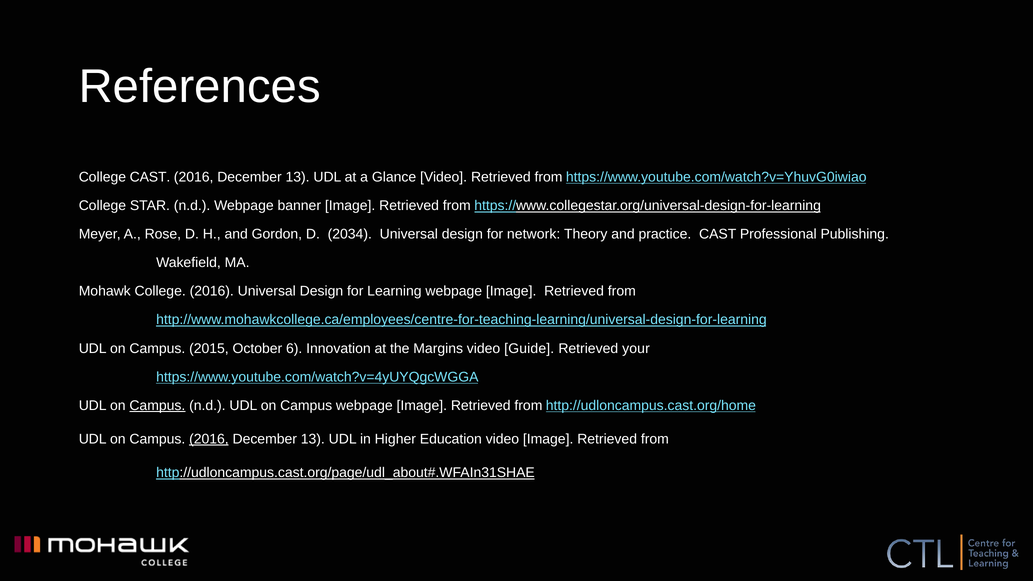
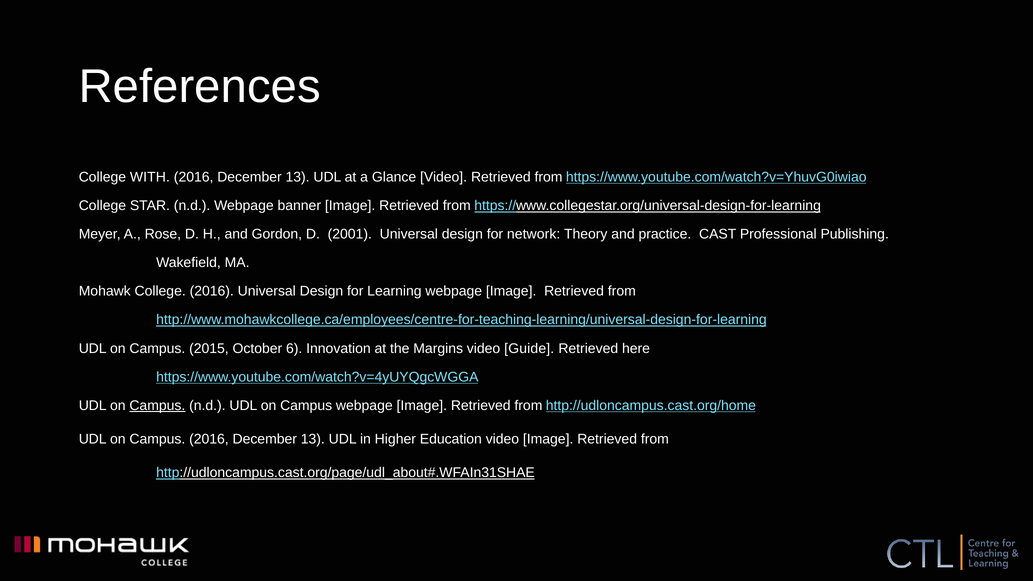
College CAST: CAST -> WITH (150, 177)
2034: 2034 -> 2001 (350, 234)
your: your -> here (636, 348)
2016 underline: present -> none (209, 439)
